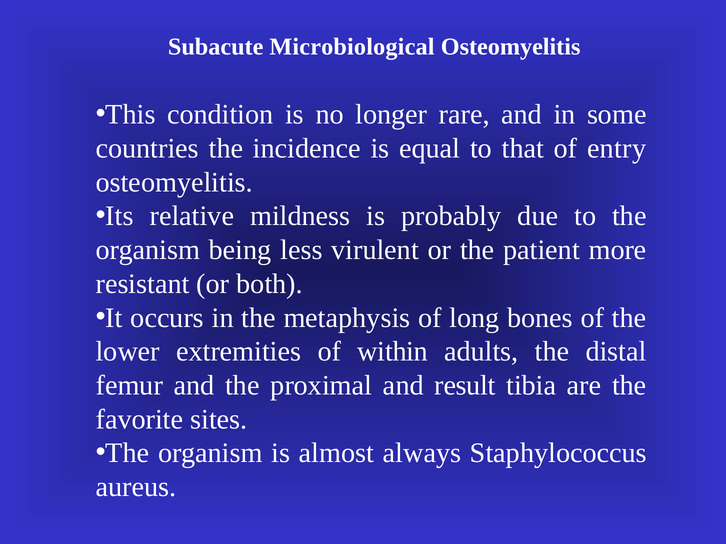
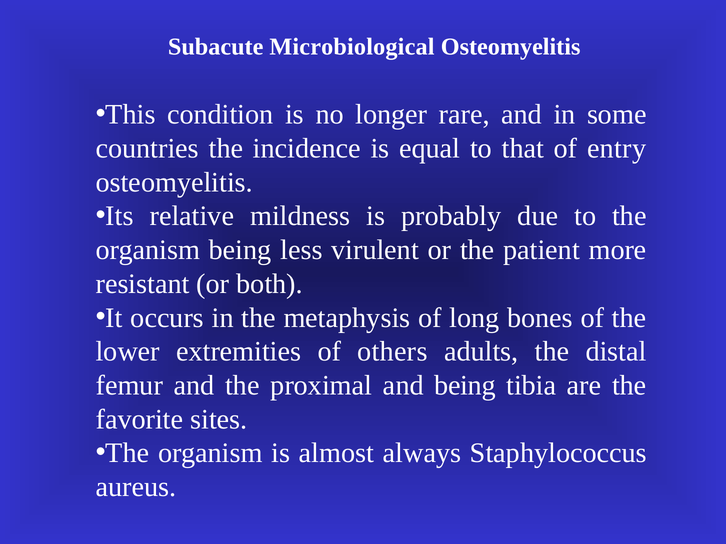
within: within -> others (392, 352)
and result: result -> being (465, 386)
